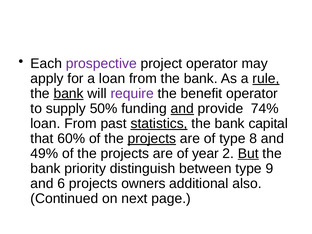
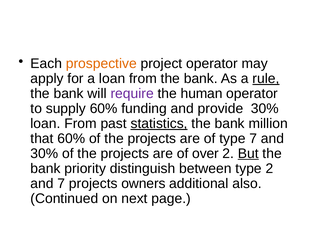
prospective colour: purple -> orange (101, 64)
bank underline: present -> none (69, 94)
benefit: benefit -> human (202, 94)
supply 50%: 50% -> 60% (104, 109)
and underline: present -> none (182, 109)
provide 74%: 74% -> 30% (265, 109)
capital: capital -> million (268, 124)
projects underline: present -> none (152, 139)
type 8: 8 -> 7 (253, 139)
49%: 49% -> 30% (44, 153)
year: year -> over (205, 153)
type 9: 9 -> 2 (269, 168)
and 6: 6 -> 7 (61, 183)
